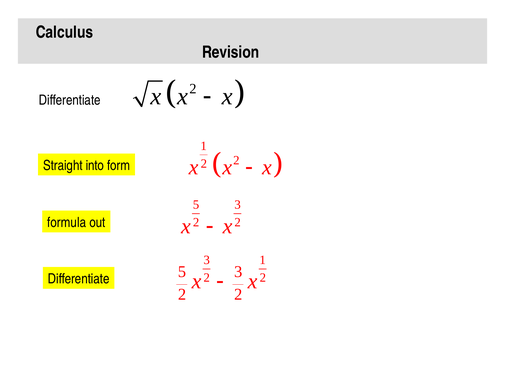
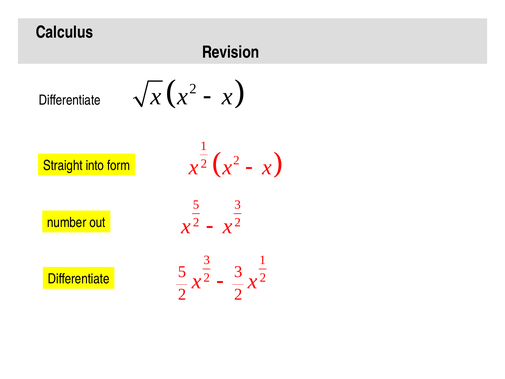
formula: formula -> number (67, 222)
